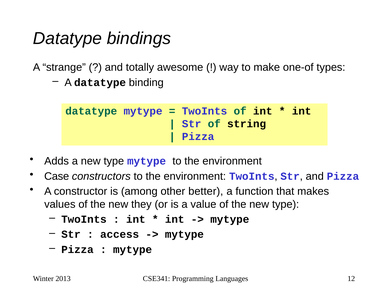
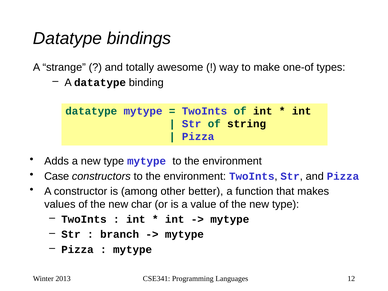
they: they -> char (141, 204)
access: access -> branch (120, 234)
